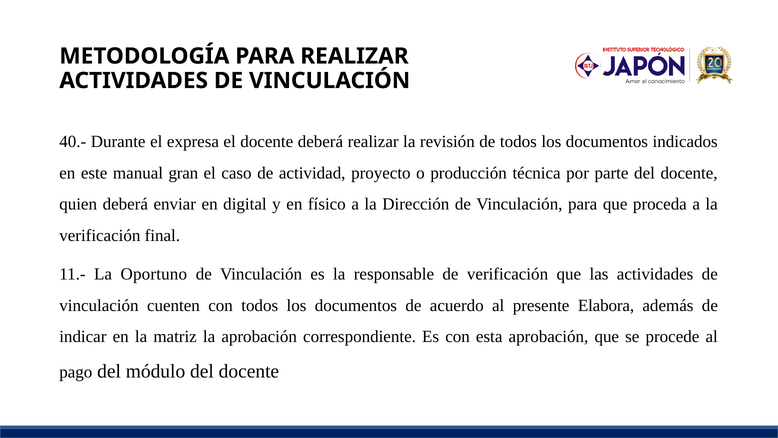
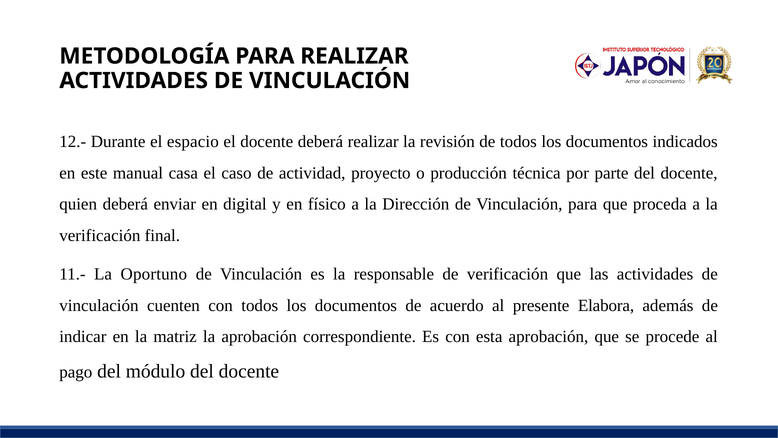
40.-: 40.- -> 12.- (73, 142)
expresa: expresa -> espacio (193, 142)
gran: gran -> casa (183, 173)
